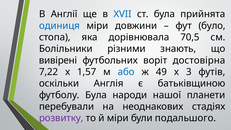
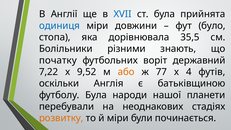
70,5: 70,5 -> 35,5 (190, 37)
вивірені: вивірені -> початку (58, 60)
достовірна: достовірна -> державний (199, 60)
1,57: 1,57 -> 9,52 (87, 72)
або colour: blue -> orange (126, 72)
49: 49 -> 77 (161, 72)
3: 3 -> 4 (189, 72)
розвитку colour: purple -> orange (61, 118)
подальшого: подальшого -> починається (186, 118)
